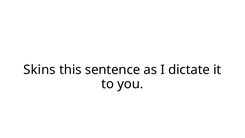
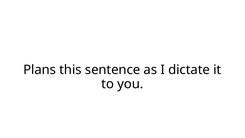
Skins: Skins -> Plans (40, 70)
